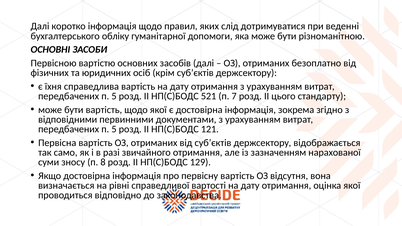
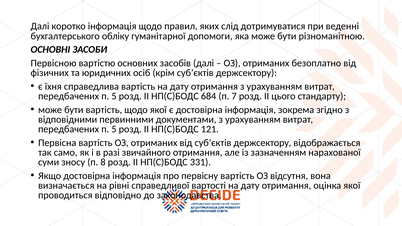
521: 521 -> 684 (209, 96)
129: 129 -> 331 (200, 162)
